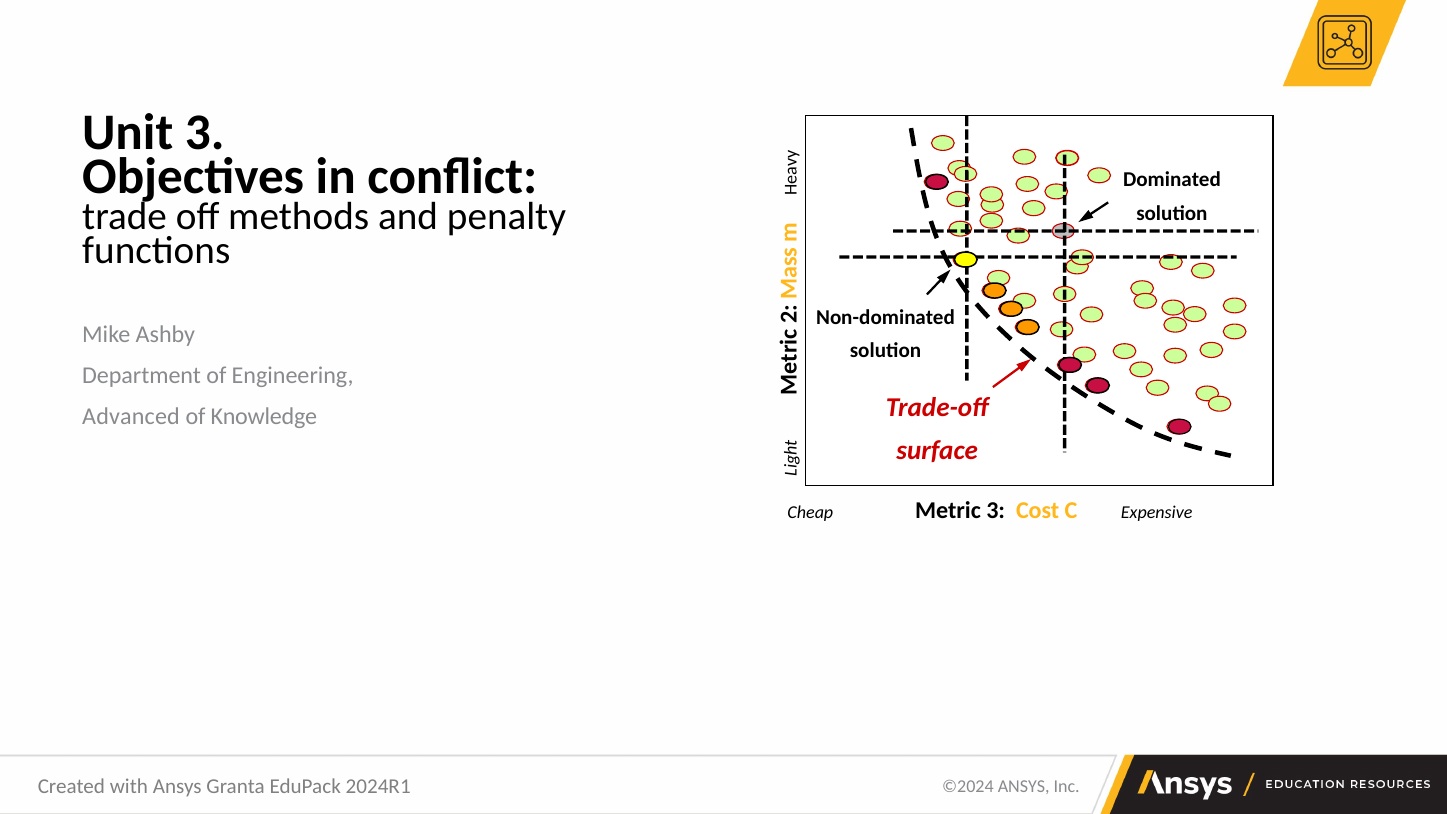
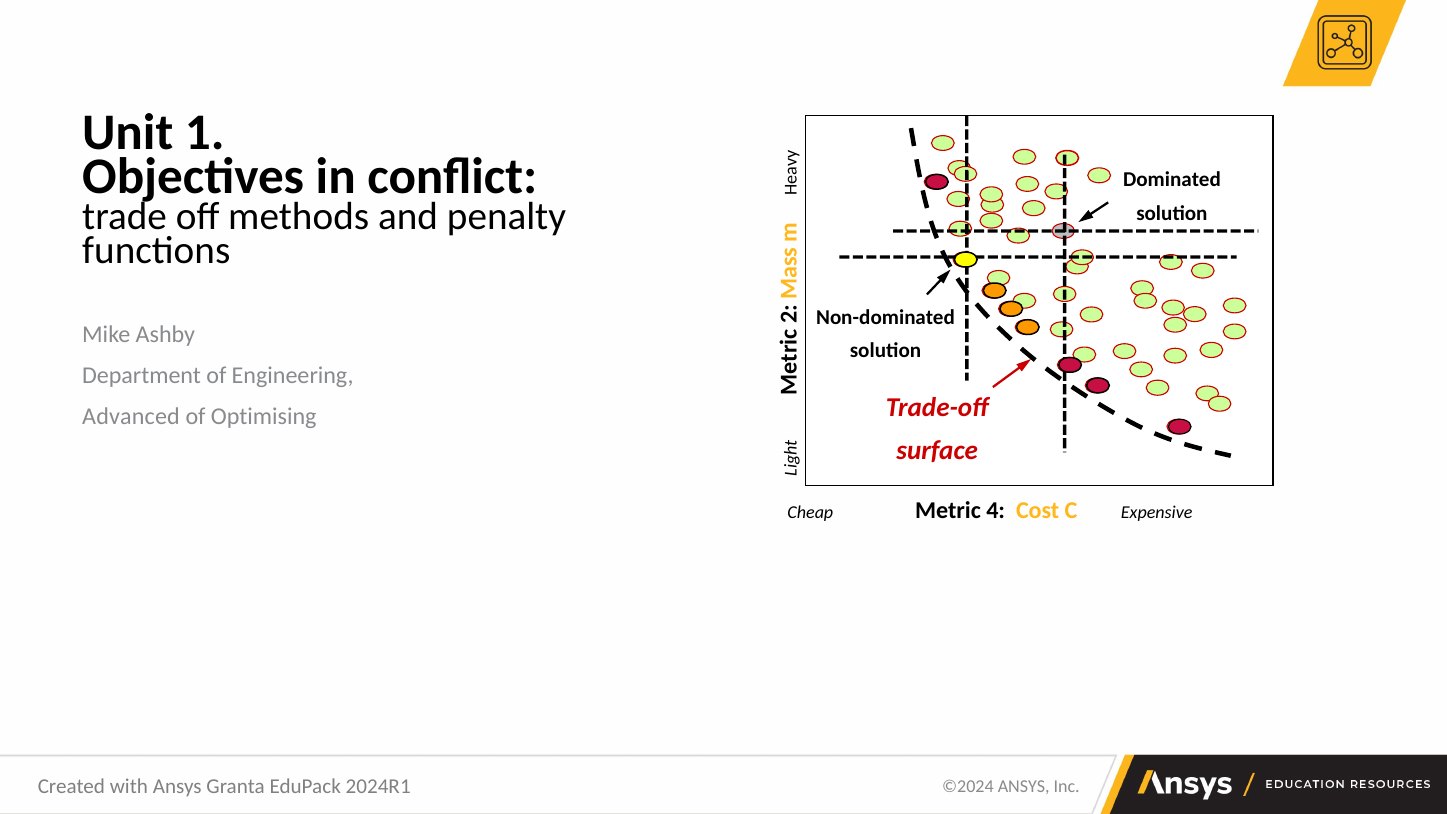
Unit 3: 3 -> 1 (205, 132)
Knowledge: Knowledge -> Optimising (264, 417)
Metric 3: 3 -> 4 (996, 511)
